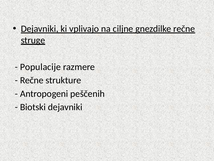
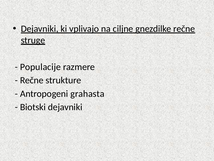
peščenih: peščenih -> grahasta (87, 93)
